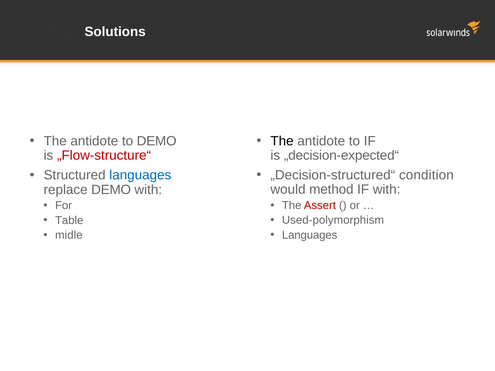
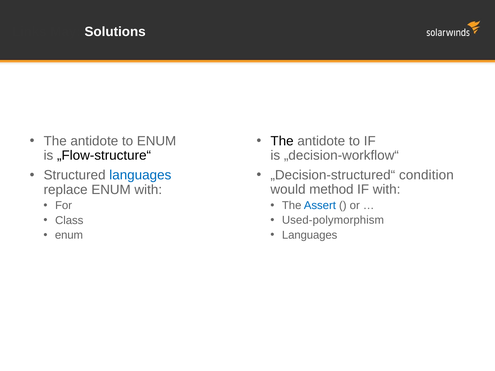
to DEMO: DEMO -> ENUM (157, 141)
„Flow-structure“ colour: red -> black (104, 156)
„decision-expected“: „decision-expected“ -> „decision-workflow“ (341, 156)
replace DEMO: DEMO -> ENUM (111, 190)
Assert colour: red -> blue (320, 206)
Table: Table -> Class (69, 220)
midle: midle -> enum (69, 235)
